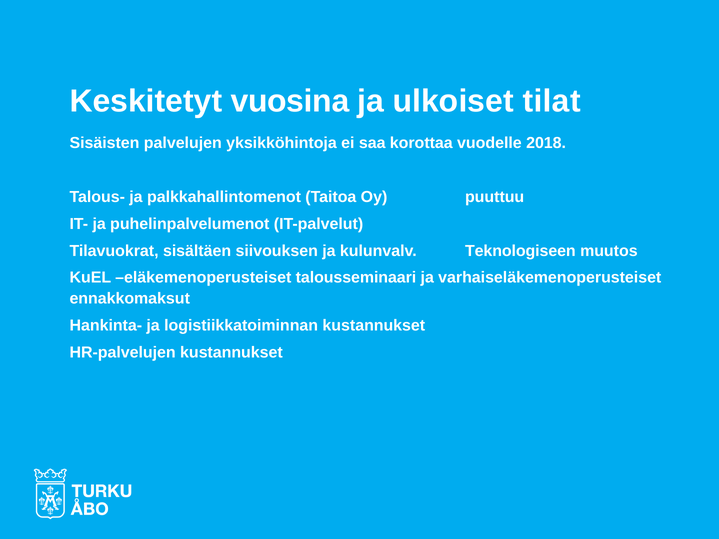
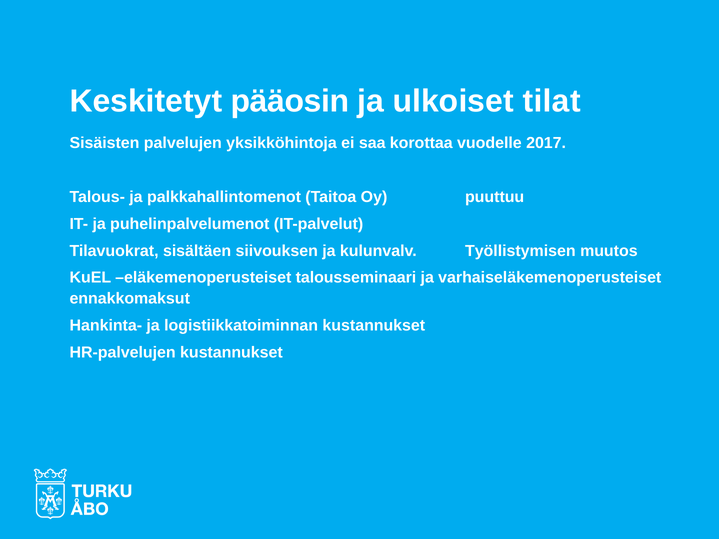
vuosina: vuosina -> pääosin (290, 101)
2018: 2018 -> 2017 (546, 143)
Teknologiseen: Teknologiseen -> Työllistymisen (520, 251)
